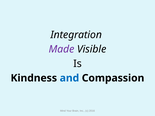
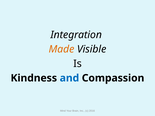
Made colour: purple -> orange (62, 49)
